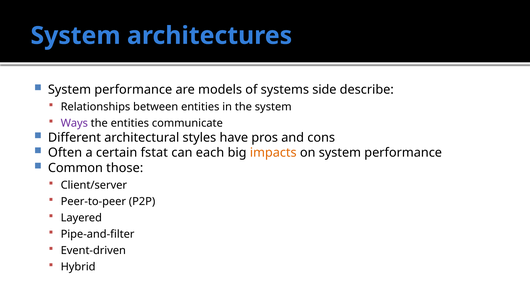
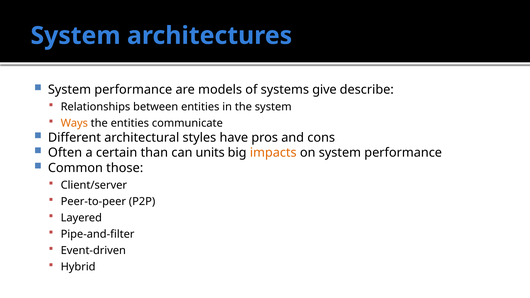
side: side -> give (324, 90)
Ways colour: purple -> orange (74, 123)
fstat: fstat -> than (154, 153)
each: each -> units (210, 153)
